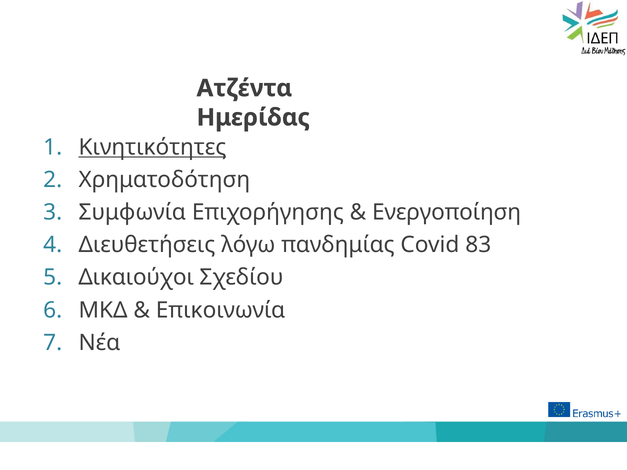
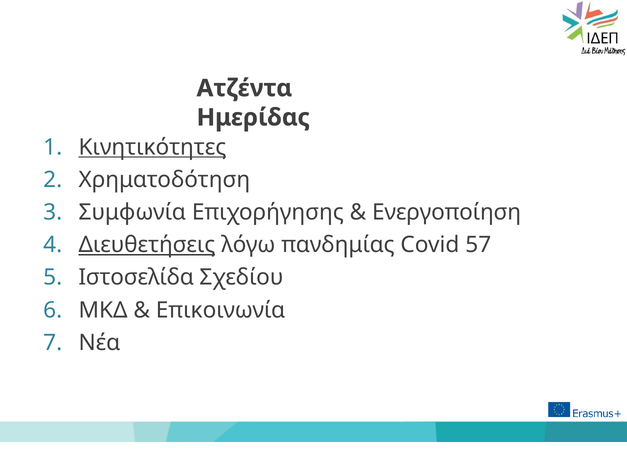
Διευθετήσεις underline: none -> present (147, 245)
83: 83 -> 57 (478, 245)
Δικαιούχοι: Δικαιούχοι -> Ιστοσελίδα (136, 278)
